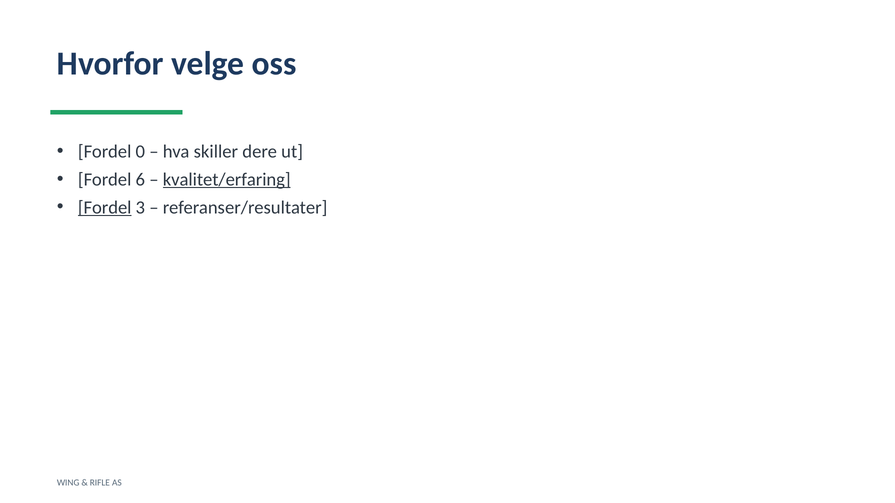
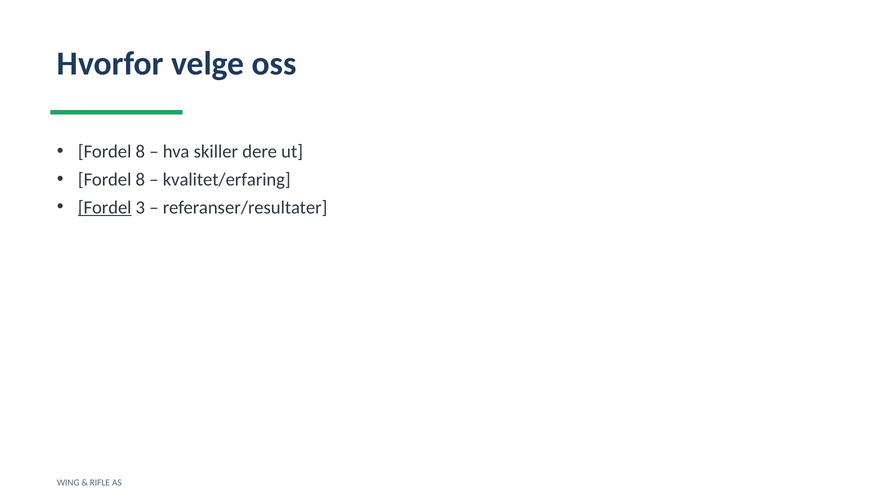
0: 0 -> 8 (140, 152)
6: 6 -> 8 (140, 180)
kvalitet/erfaring underline: present -> none (227, 180)
